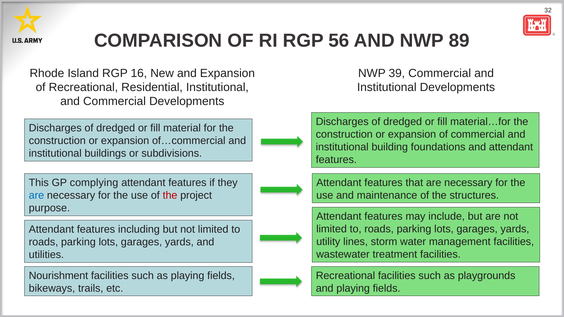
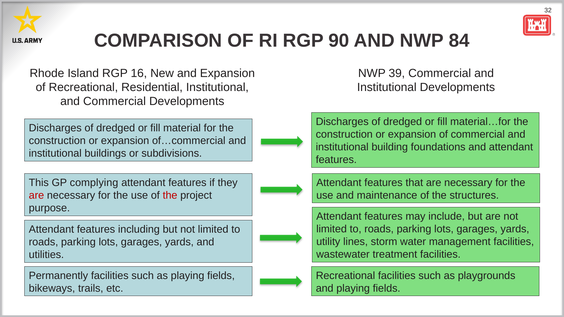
56: 56 -> 90 (339, 41)
89: 89 -> 84 (459, 41)
are colour: blue -> red (36, 196)
Nourishment: Nourishment -> Permanently (58, 276)
